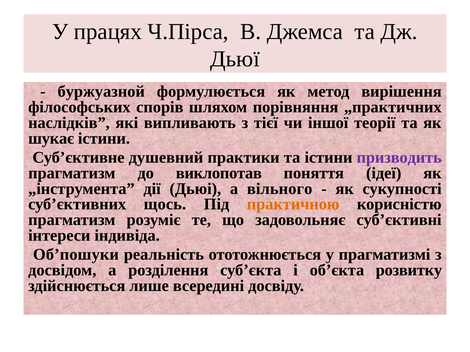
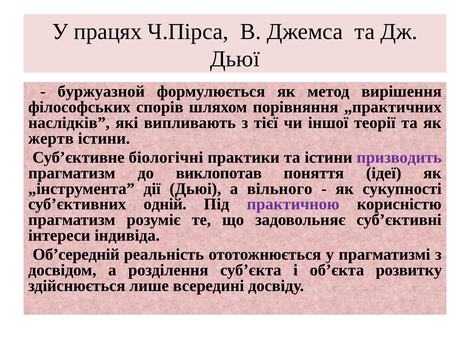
шукає: шукає -> жертв (51, 139)
душевний: душевний -> біологічні (166, 158)
щось: щось -> одній (165, 205)
практичною colour: orange -> purple (293, 205)
Об’пошуки: Об’пошуки -> Об’середній (76, 255)
